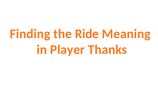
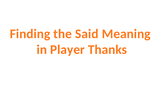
Ride: Ride -> Said (87, 34)
